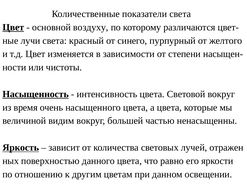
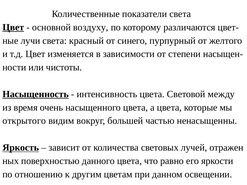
Световой вокруг: вокруг -> между (221, 94)
величиной: величиной -> открытого (24, 121)
